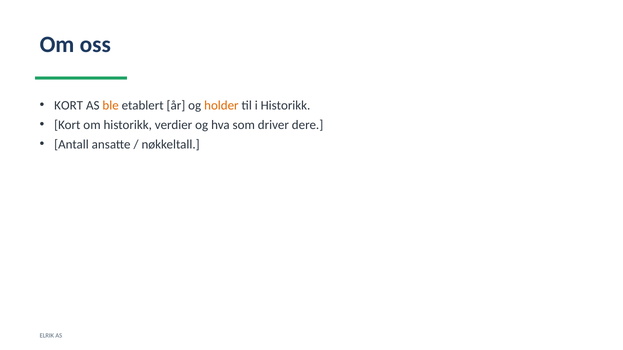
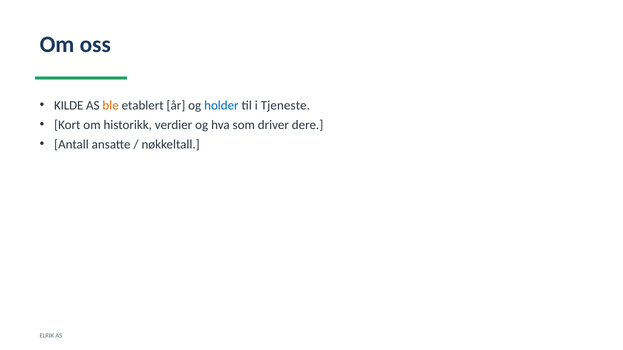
KORT: KORT -> KILDE (69, 106)
holder colour: orange -> blue (221, 106)
i Historikk: Historikk -> Tjeneste (285, 106)
